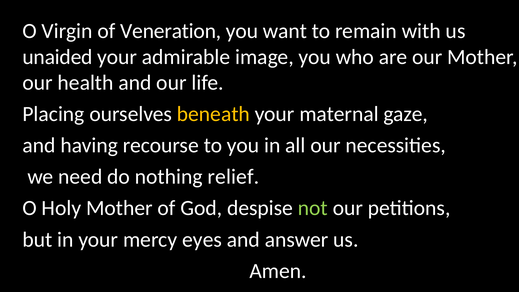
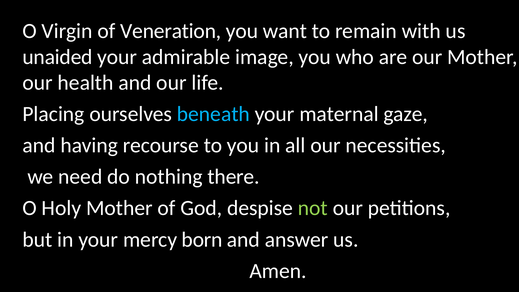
beneath colour: yellow -> light blue (213, 114)
relief: relief -> there (234, 177)
eyes: eyes -> born (202, 240)
